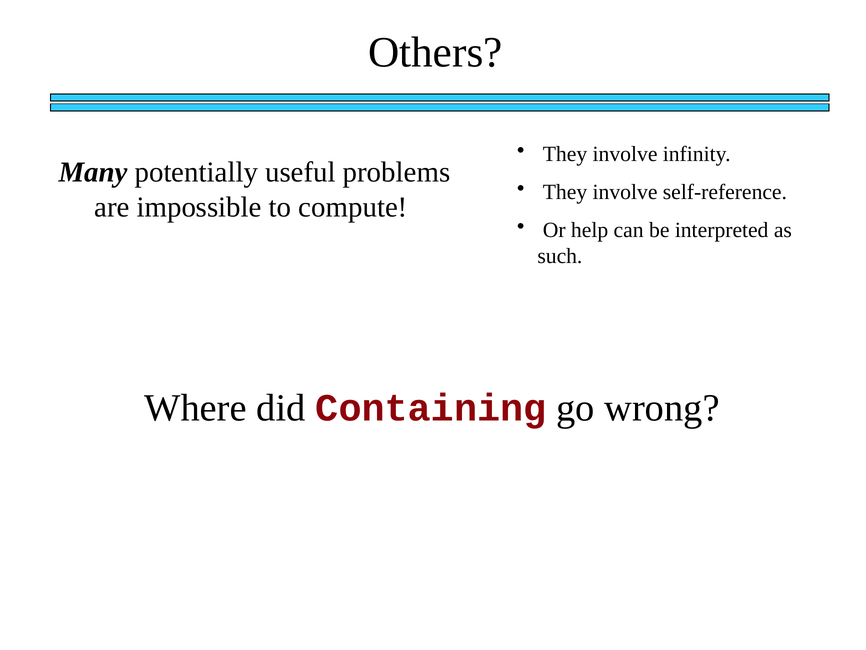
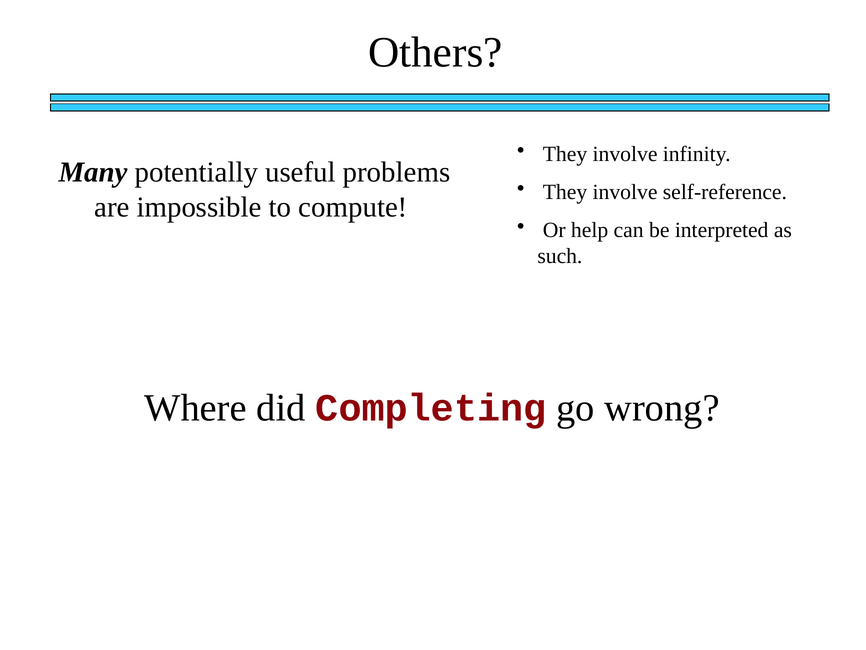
Containing: Containing -> Completing (431, 408)
